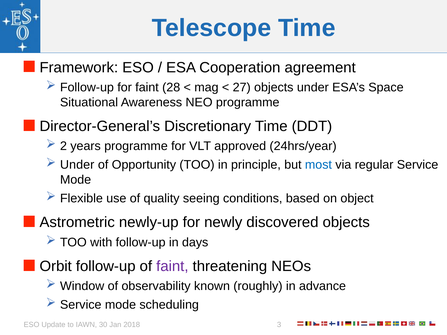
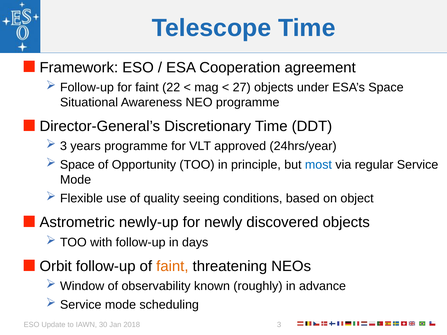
28: 28 -> 22 (171, 87)
2: 2 -> 3 (63, 146)
Under: Under -> Space (77, 165)
faint colour: purple -> orange (172, 266)
